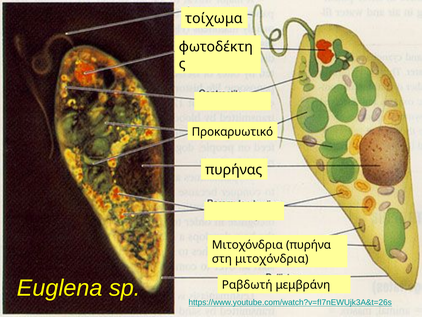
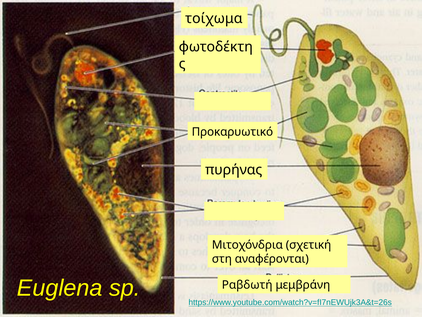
πυρήνα: πυρήνα -> σχετική (309, 245)
στη μιτοχόνδρια: μιτοχόνδρια -> αναφέρονται (272, 259)
